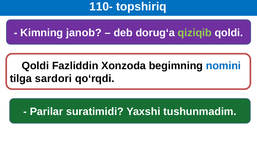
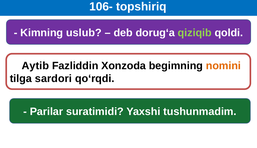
110-: 110- -> 106- (101, 7)
janob: janob -> uslub (84, 33)
Qoldi: Qoldi -> Aytib (35, 66)
nomini colour: blue -> orange (223, 66)
